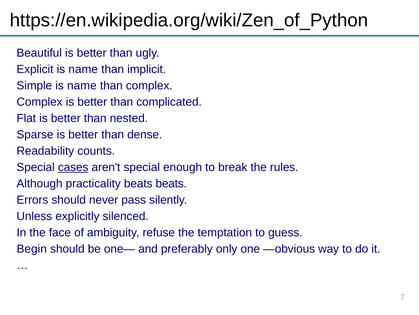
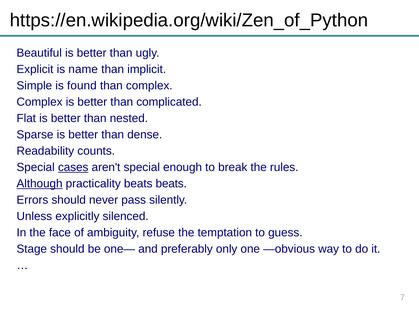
Simple is name: name -> found (82, 85)
Although underline: none -> present (40, 183)
Begin: Begin -> Stage (32, 248)
